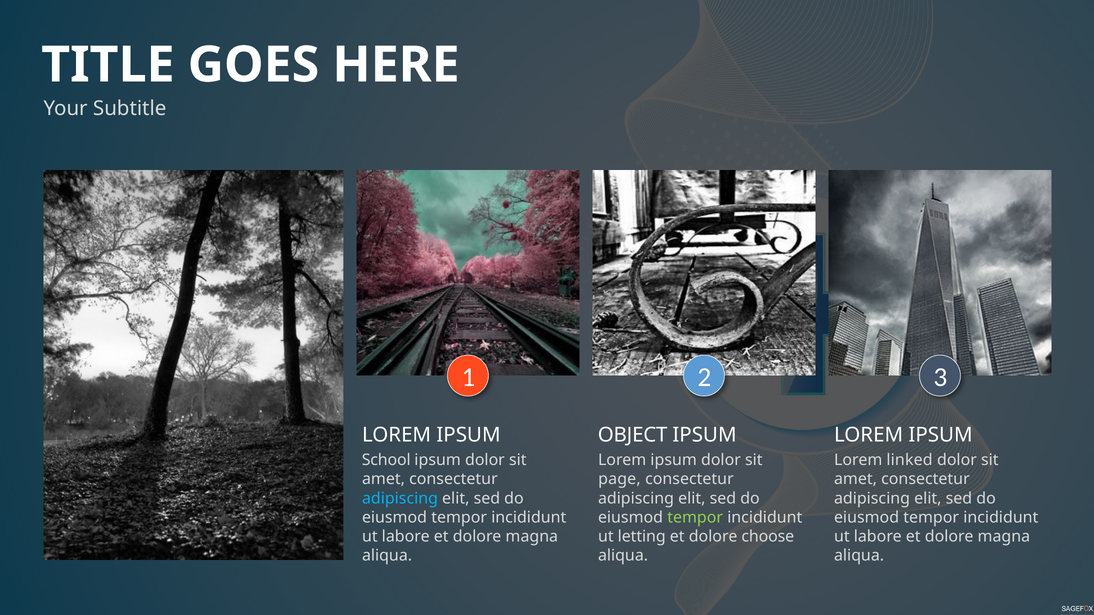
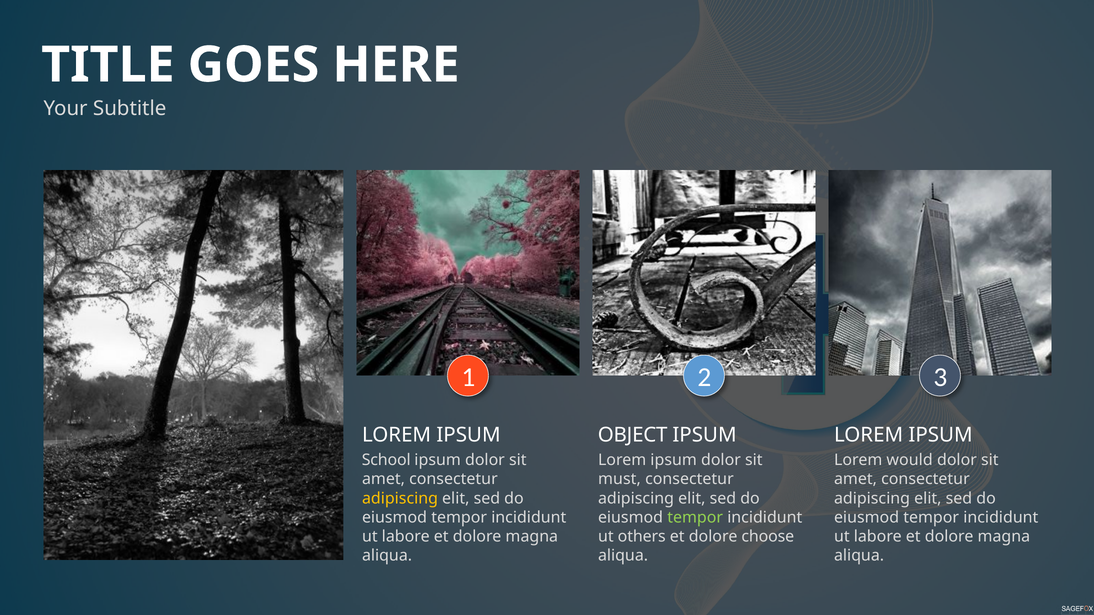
linked: linked -> would (910, 460)
page: page -> must (619, 479)
adipiscing colour: light blue -> yellow (400, 499)
letting: letting -> others (642, 537)
